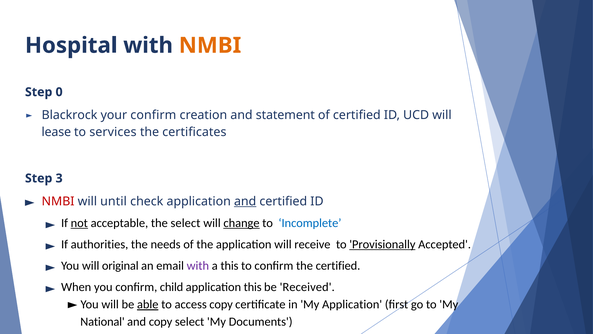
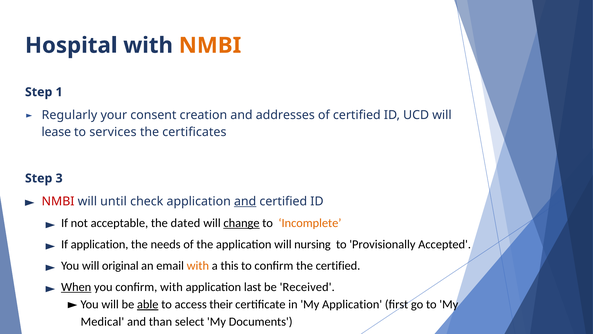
0: 0 -> 1 (59, 92)
Blackrock: Blackrock -> Regularly (69, 115)
your confirm: confirm -> consent (153, 115)
statement: statement -> addresses (285, 115)
not underline: present -> none (79, 223)
the select: select -> dated (185, 223)
Incomplete colour: blue -> orange (310, 223)
If authorities: authorities -> application (100, 244)
receive: receive -> nursing (312, 244)
Provisionally underline: present -> none (382, 244)
with colour: purple -> orange (198, 265)
When underline: none -> present (76, 287)
confirm child: child -> with (171, 287)
application this: this -> last (253, 287)
access copy: copy -> their (221, 304)
National: National -> Medical (102, 321)
and copy: copy -> than (160, 321)
